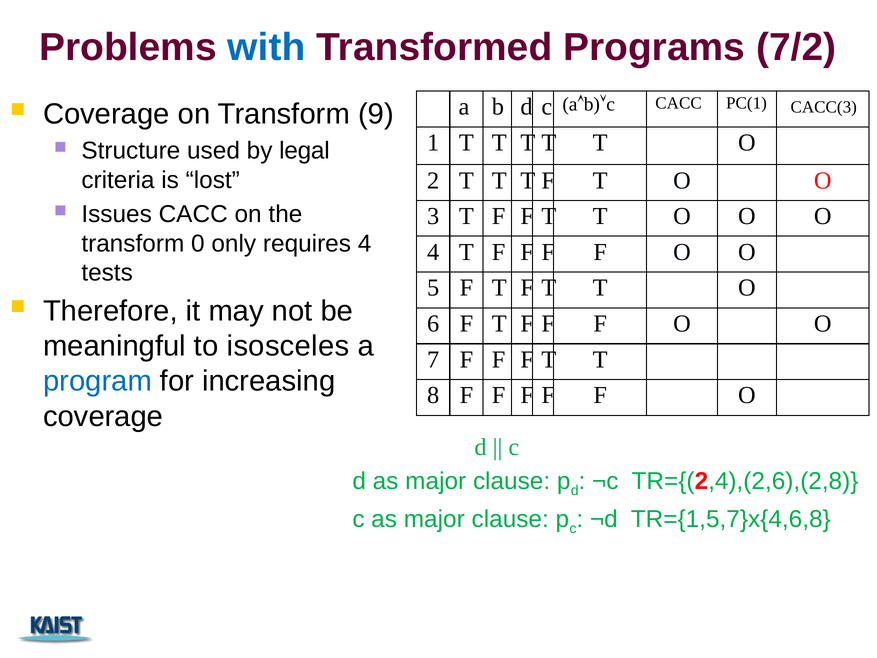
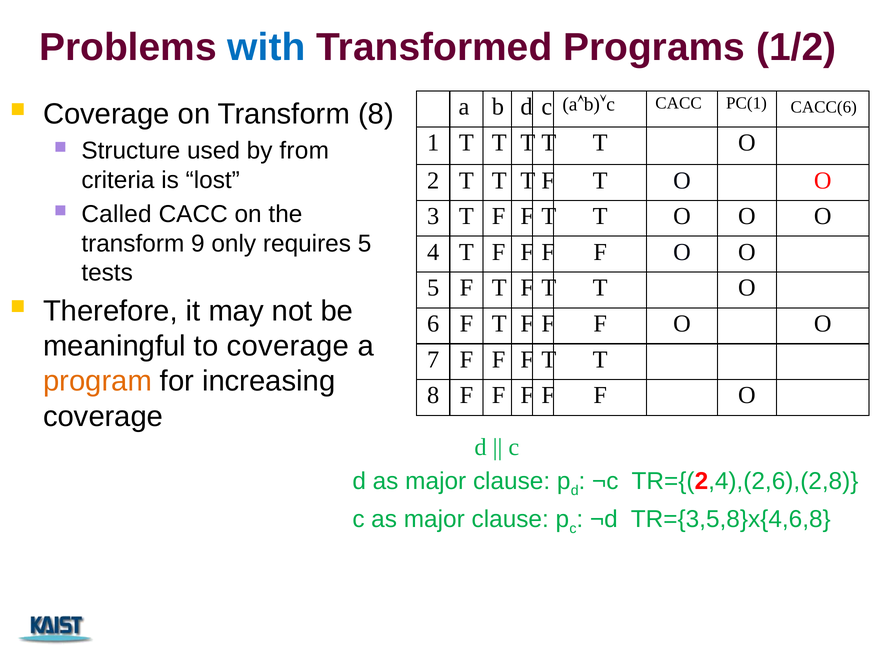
7/2: 7/2 -> 1/2 (796, 47)
CACC(3: CACC(3 -> CACC(6 (824, 107)
Transform 9: 9 -> 8 (376, 114)
legal: legal -> from (304, 151)
Issues: Issues -> Called (117, 214)
0: 0 -> 9 (198, 243)
requires 4: 4 -> 5 (365, 243)
to isosceles: isosceles -> coverage (288, 346)
program colour: blue -> orange (97, 381)
TR={1,5,7}x{4,6,8: TR={1,5,7}x{4,6,8 -> TR={3,5,8}x{4,6,8 (731, 519)
